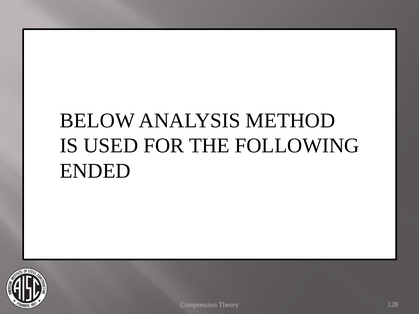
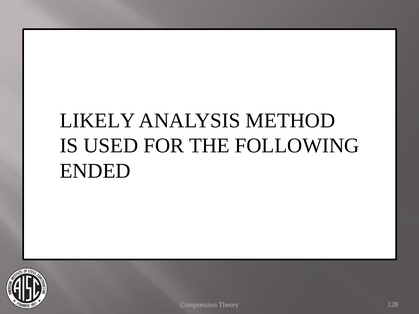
BELOW: BELOW -> LIKELY (97, 121)
